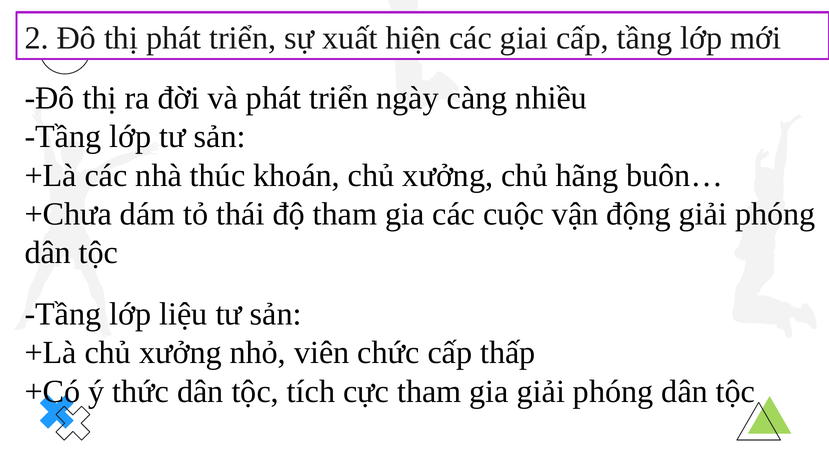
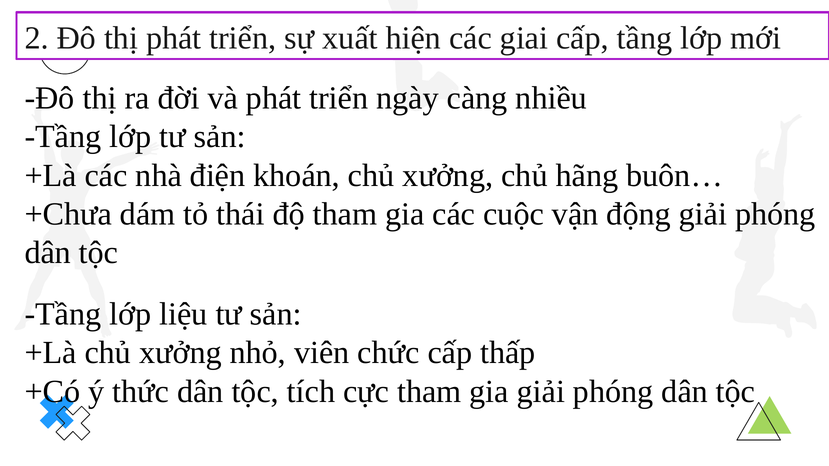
thúc: thúc -> điện (218, 175)
